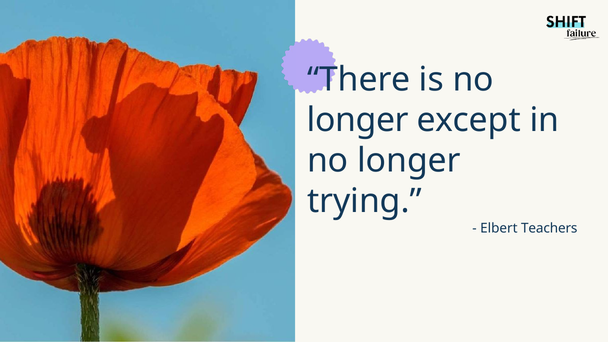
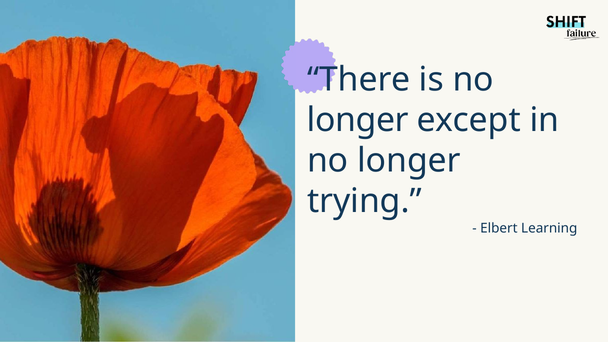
Teachers: Teachers -> Learning (549, 228)
